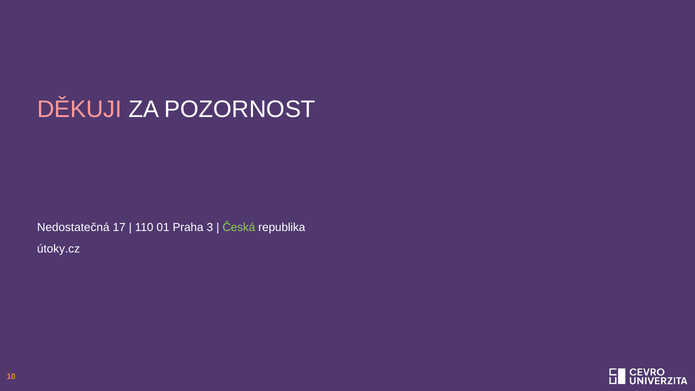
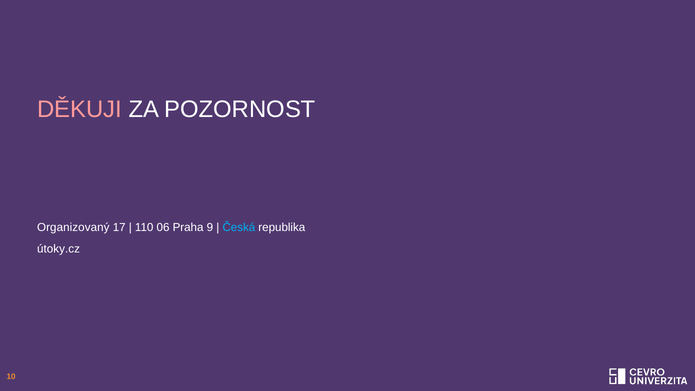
Nedostatečná: Nedostatečná -> Organizovaný (73, 227)
01: 01 -> 06 (163, 227)
3: 3 -> 9 (210, 227)
Česká colour: light green -> light blue (239, 227)
